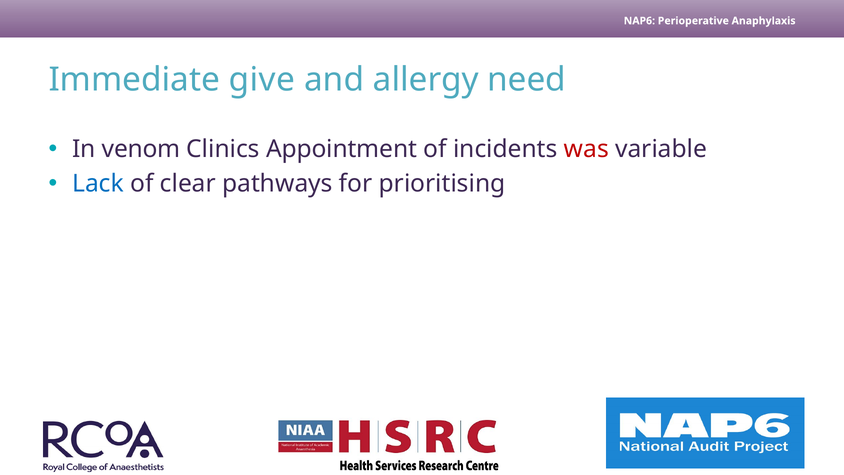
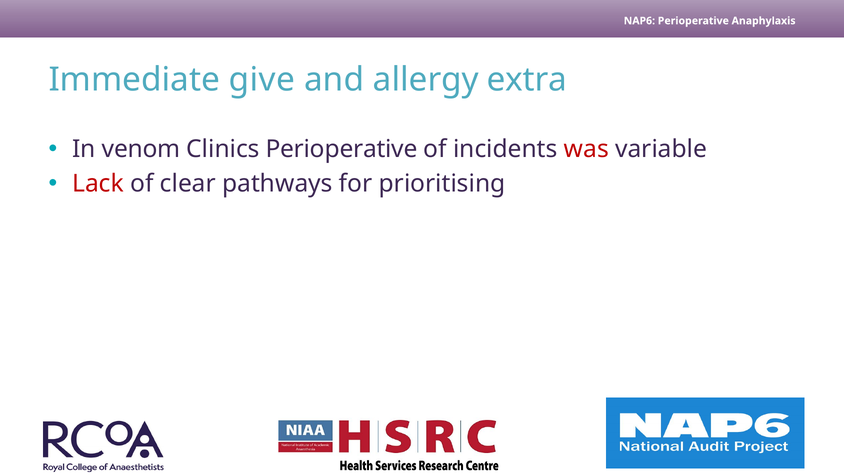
need: need -> extra (527, 80)
Clinics Appointment: Appointment -> Perioperative (342, 149)
Lack colour: blue -> red (98, 184)
